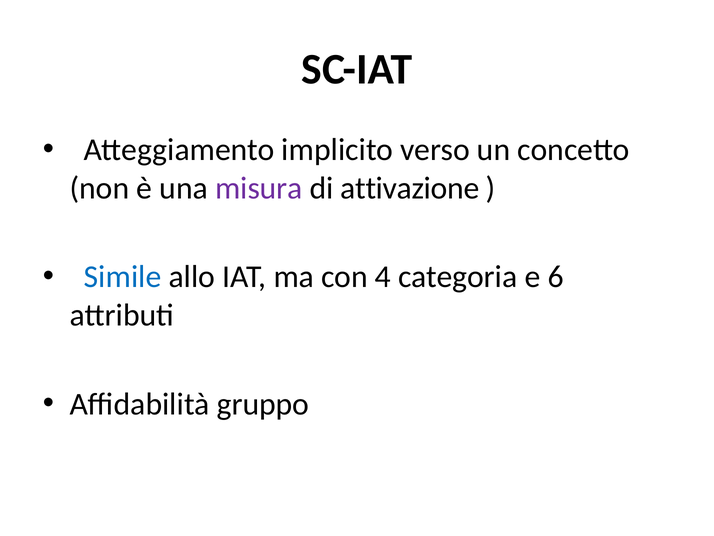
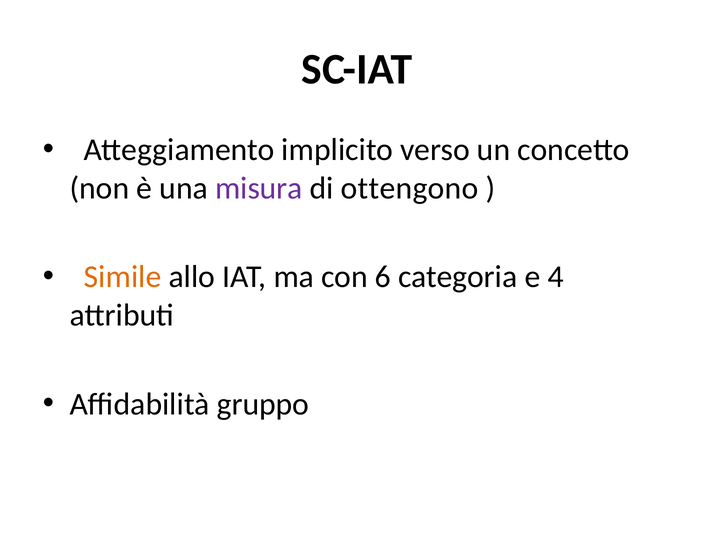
attivazione: attivazione -> ottengono (410, 188)
Simile colour: blue -> orange (123, 277)
4: 4 -> 6 (383, 277)
6: 6 -> 4 (556, 277)
